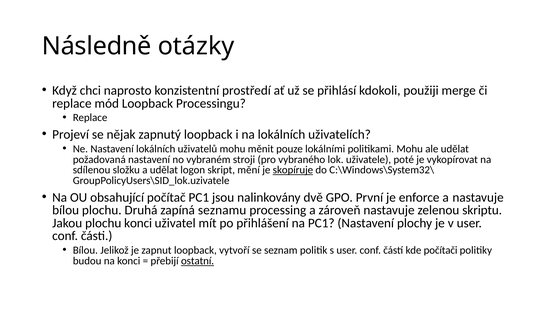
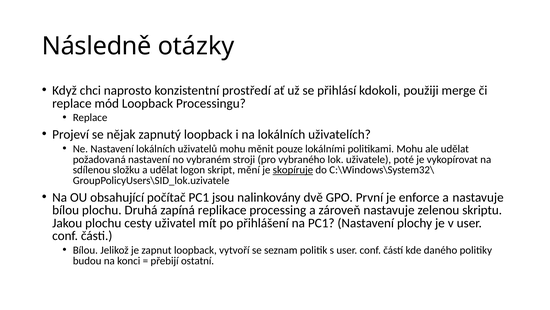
seznamu: seznamu -> replikace (222, 210)
plochu konci: konci -> cesty (138, 223)
počítači: počítači -> daného (441, 250)
ostatní underline: present -> none (198, 260)
